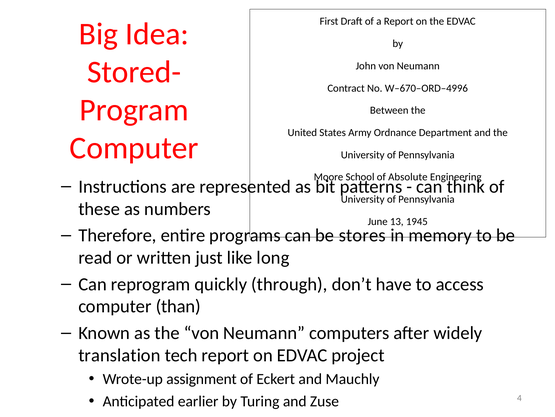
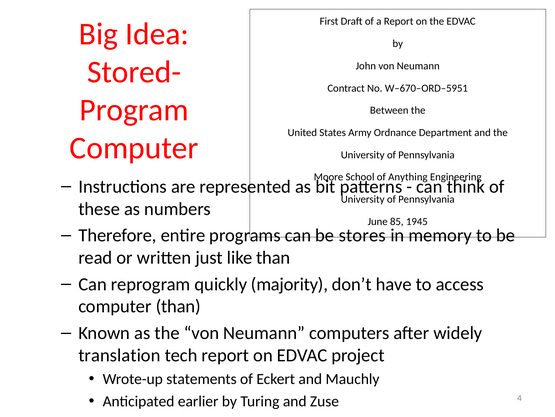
W–670–ORD–4996: W–670–ORD–4996 -> W–670–ORD–5951 (426, 88)
Absolute: Absolute -> Anything (408, 177)
13: 13 -> 85 (397, 221)
like long: long -> than (273, 257)
through: through -> majority (289, 284)
assignment: assignment -> statements (201, 379)
